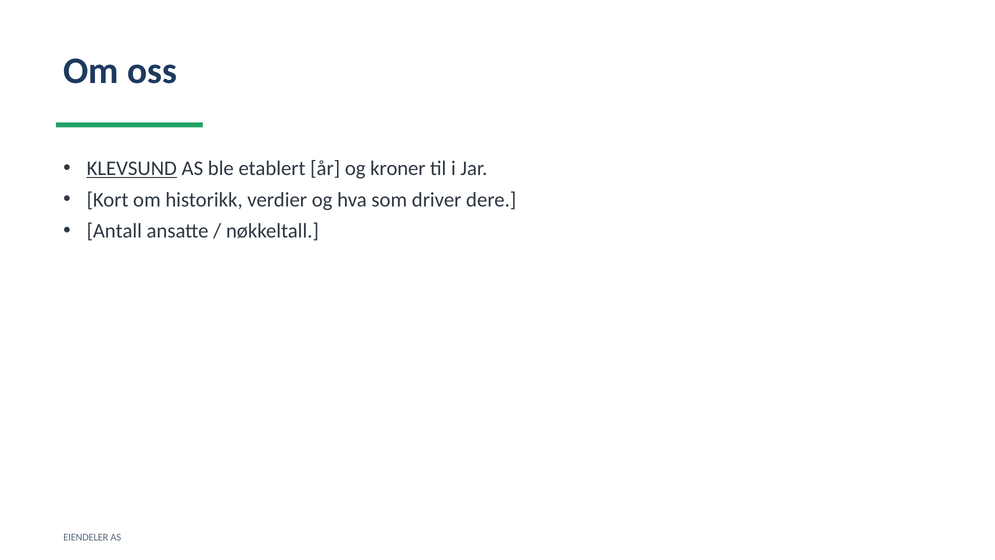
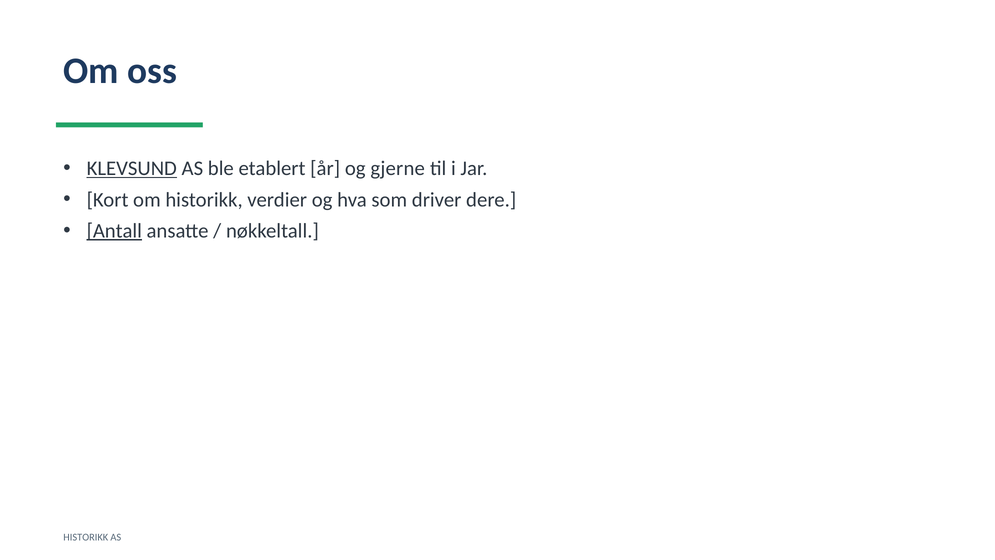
kroner: kroner -> gjerne (398, 169)
Antall underline: none -> present (114, 231)
EIENDELER: EIENDELER -> HISTORIKK (86, 537)
